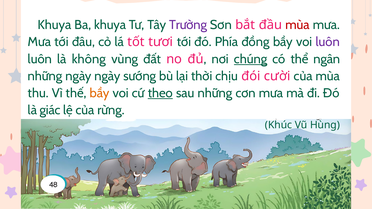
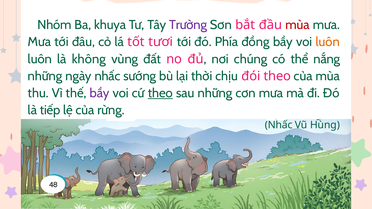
Khuya: Khuya -> Nhóm (54, 25)
luôn colour: purple -> orange (328, 42)
chúng underline: present -> none (251, 59)
ngân: ngân -> nắng (327, 59)
ngày ngày: ngày -> nhấc (107, 76)
đói cười: cười -> theo (277, 76)
bầy colour: orange -> purple (100, 93)
giác: giác -> tiếp (50, 110)
Khúc: Khúc -> Nhấc (279, 125)
